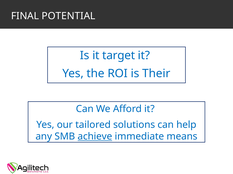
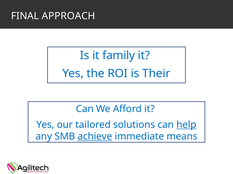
POTENTIAL: POTENTIAL -> APPROACH (68, 16)
target: target -> family (119, 56)
help underline: none -> present (186, 125)
